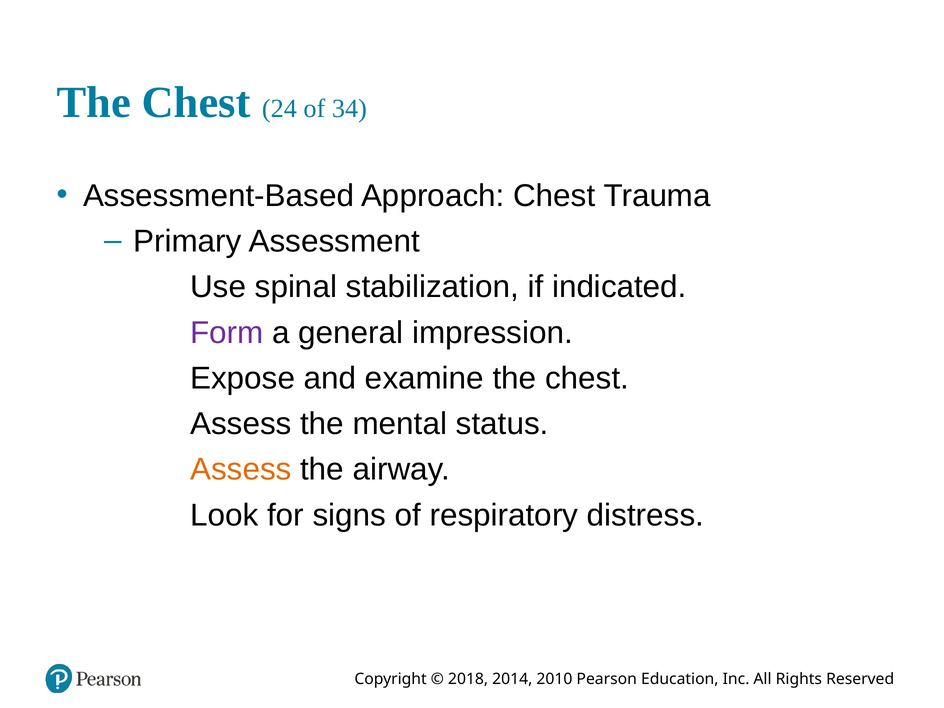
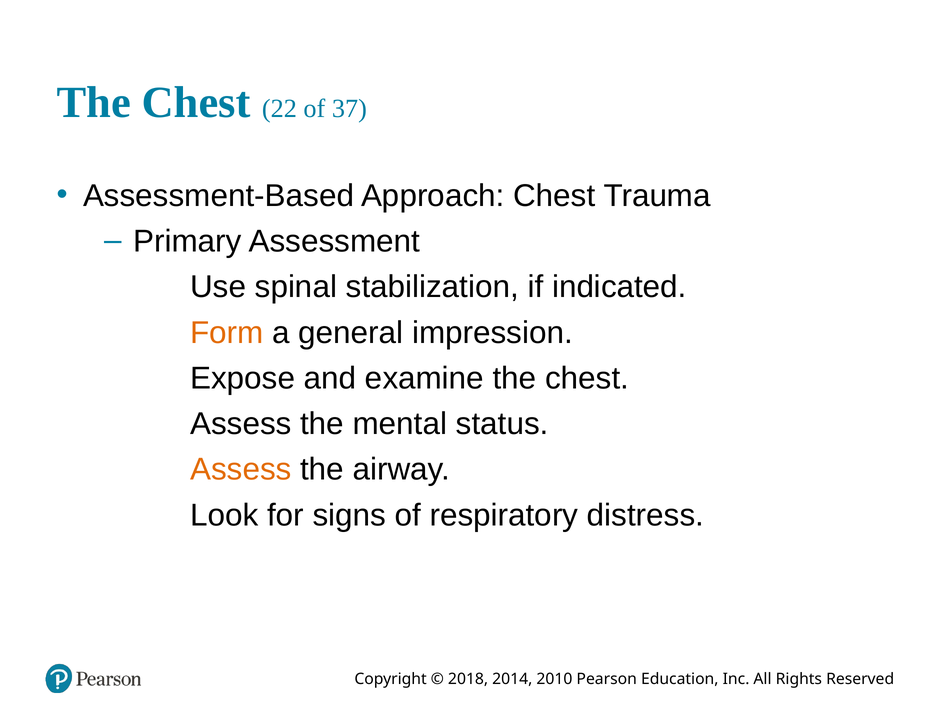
24: 24 -> 22 (279, 108)
34: 34 -> 37 (349, 108)
Form colour: purple -> orange (227, 333)
